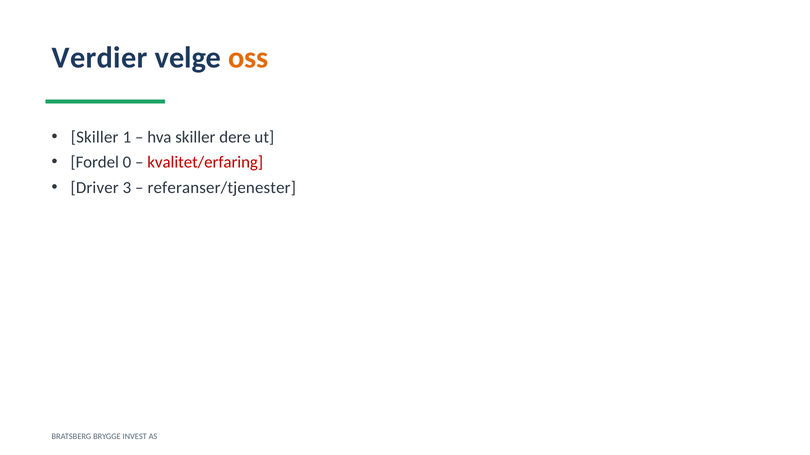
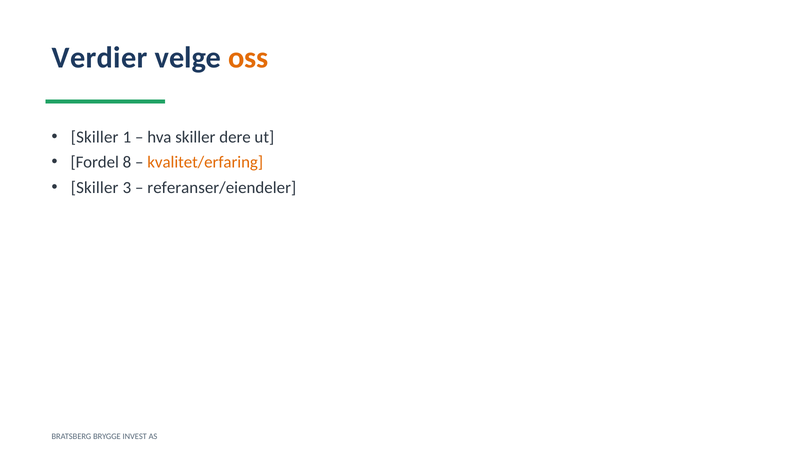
0: 0 -> 8 (127, 163)
kvalitet/erfaring colour: red -> orange (205, 163)
Driver: Driver -> Skiller (95, 188)
referanser/tjenester: referanser/tjenester -> referanser/eiendeler (222, 188)
